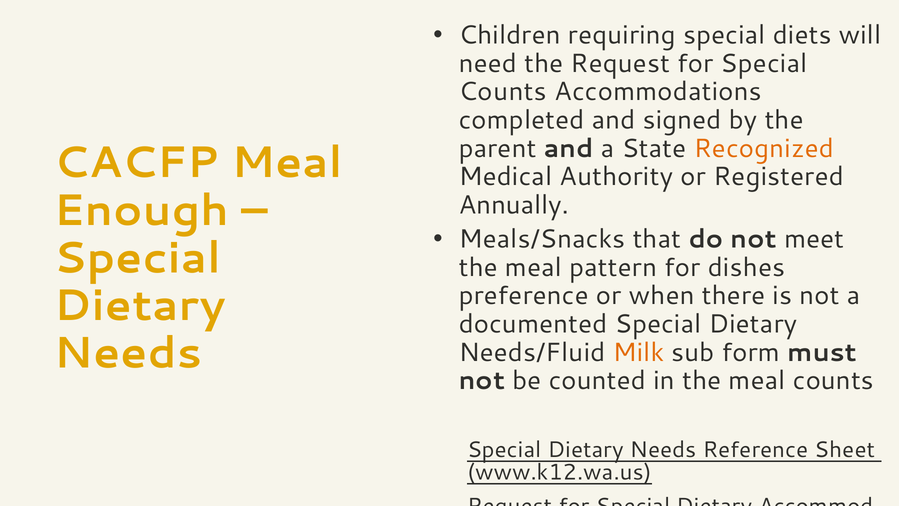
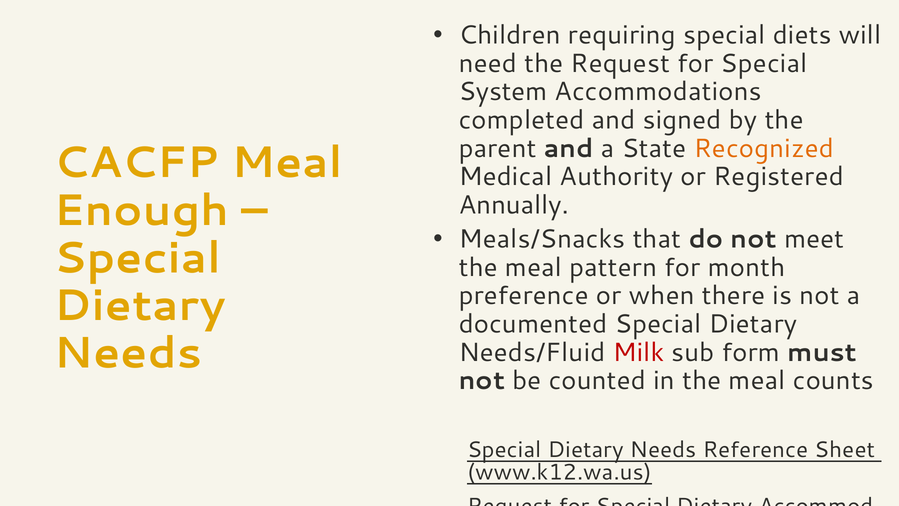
Counts: Counts -> System (503, 92)
dishes: dishes -> month (746, 267)
Milk colour: orange -> red (638, 352)
